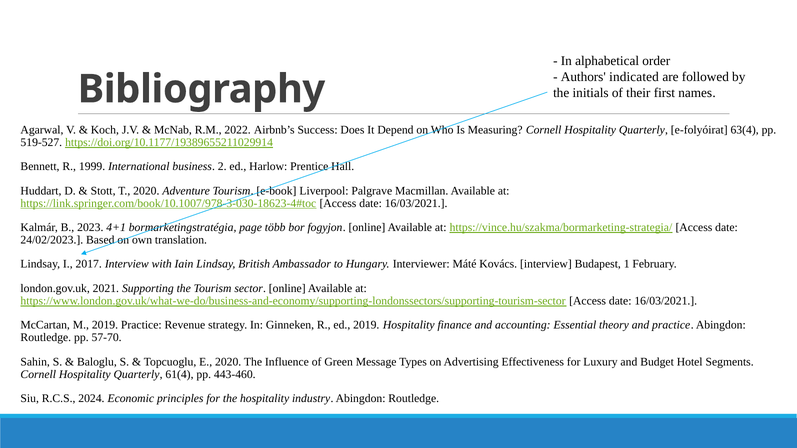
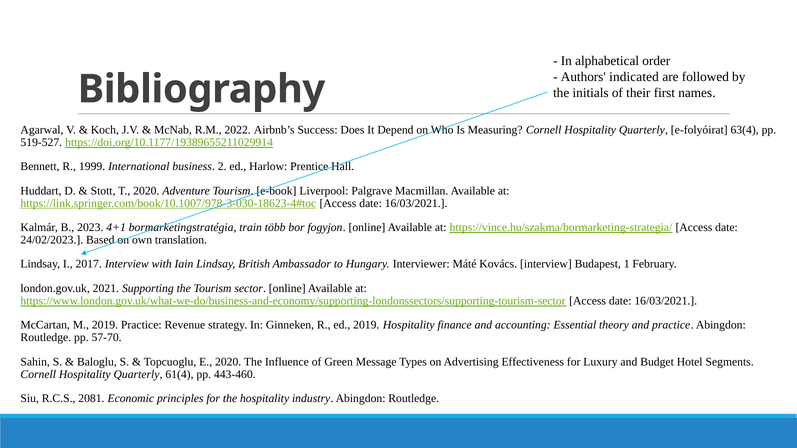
page: page -> train (251, 228)
2024: 2024 -> 2081 (91, 399)
